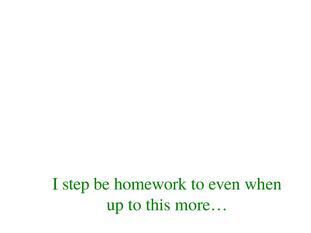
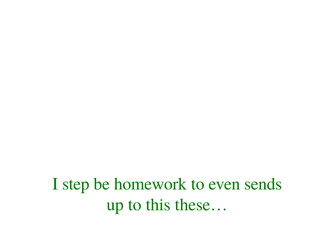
when: when -> sends (263, 184)
more…: more… -> these… (201, 205)
